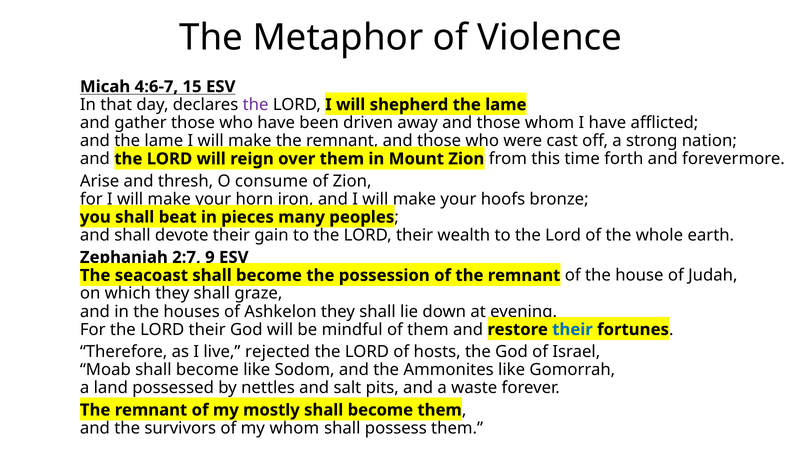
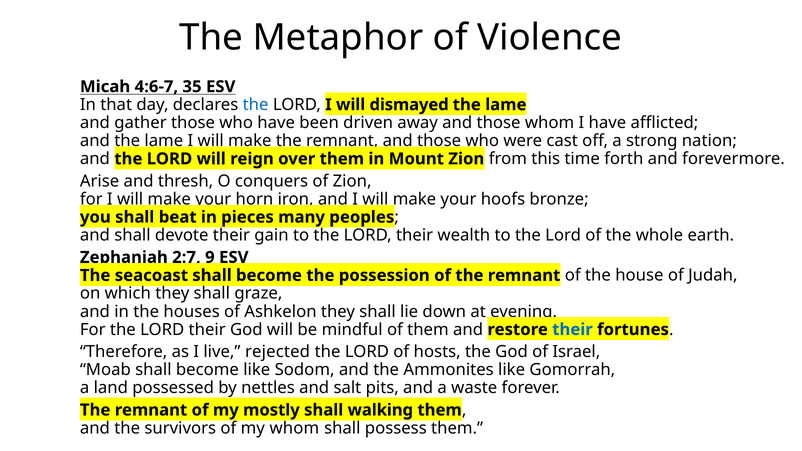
15: 15 -> 35 (192, 87)
the colour: purple -> blue (256, 105)
shepherd: shepherd -> dismayed (409, 105)
consume: consume -> conquers (272, 181)
become: become -> walking (380, 410)
